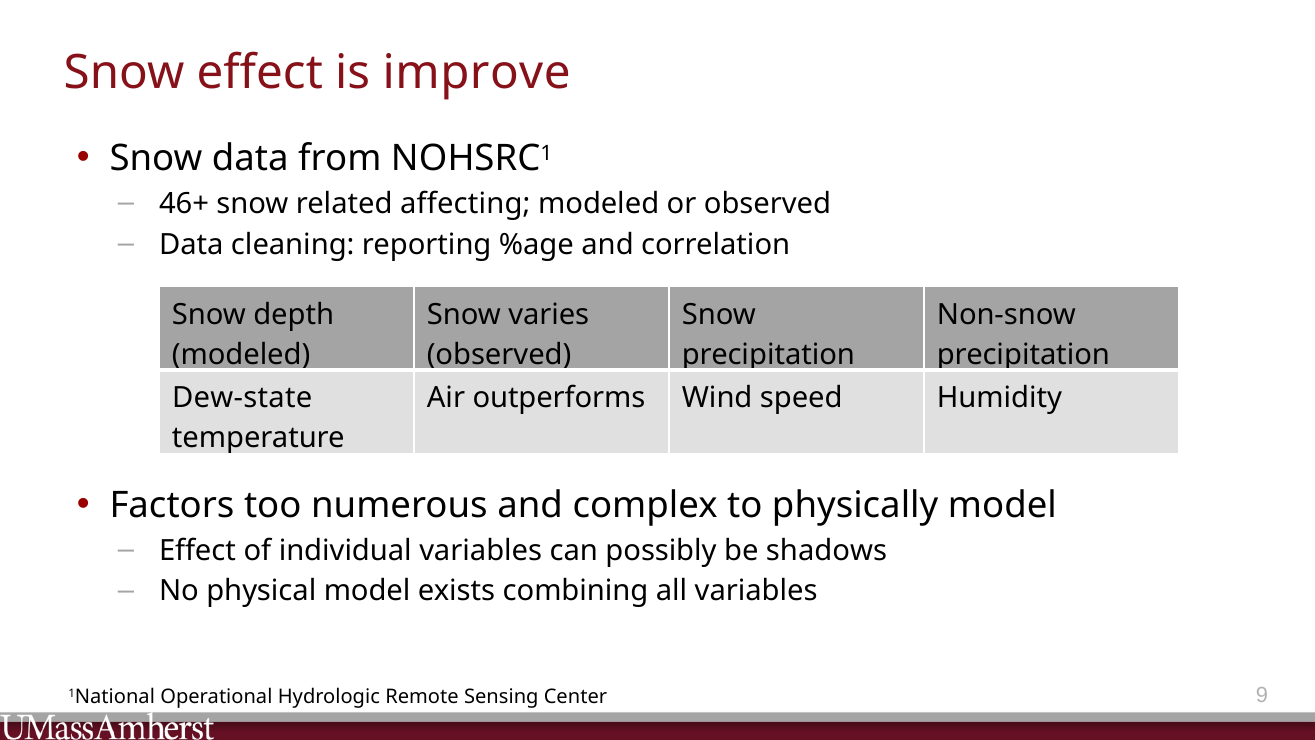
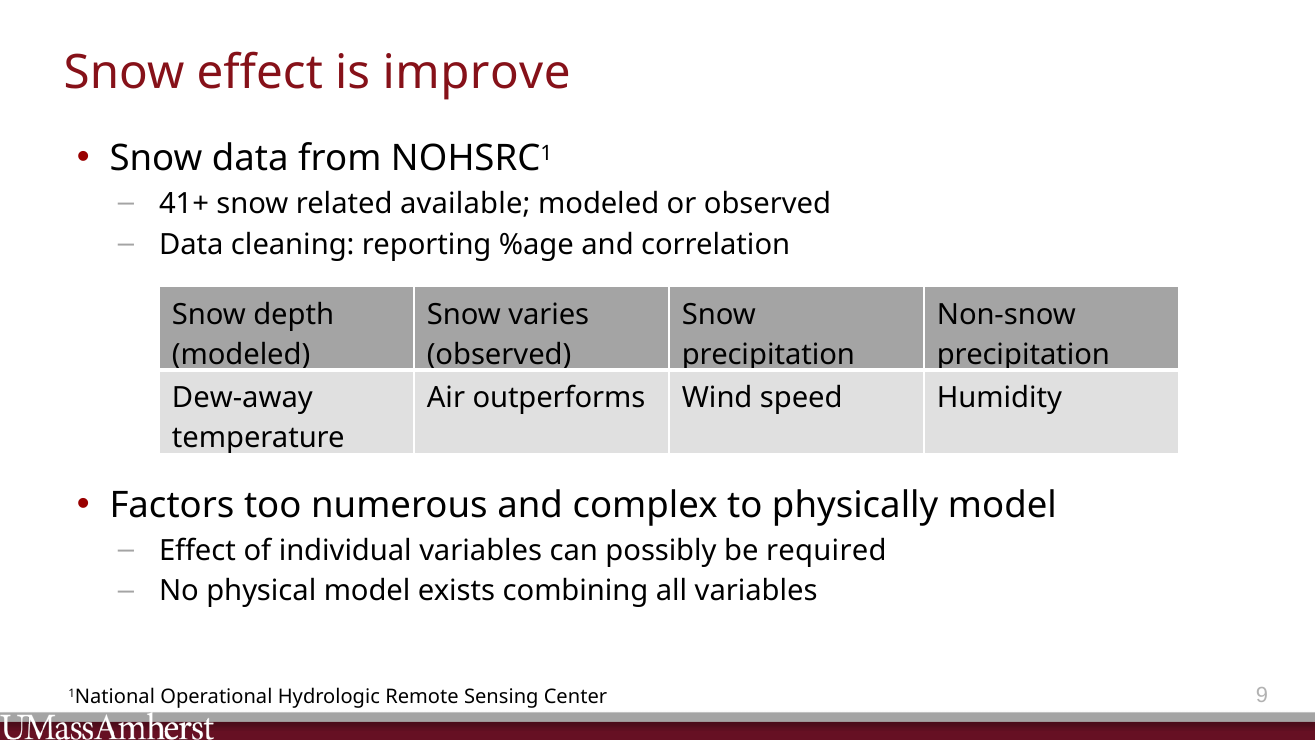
46+: 46+ -> 41+ (184, 204)
affecting: affecting -> available (465, 204)
Dew-state: Dew-state -> Dew-away (242, 398)
shadows: shadows -> required (826, 550)
